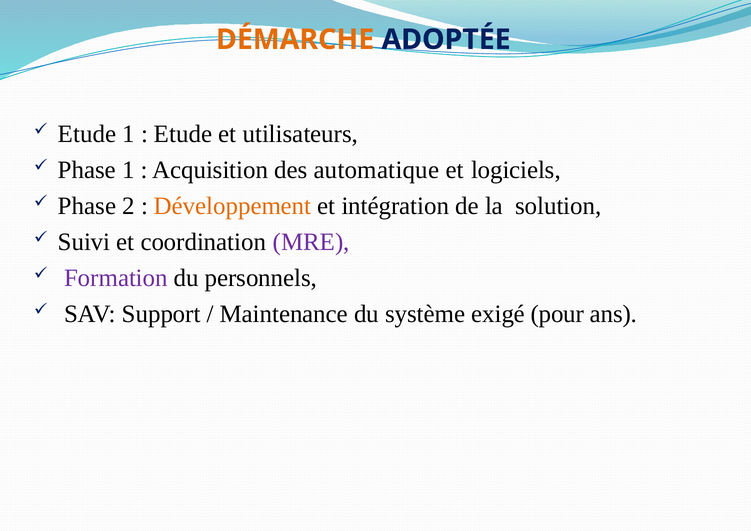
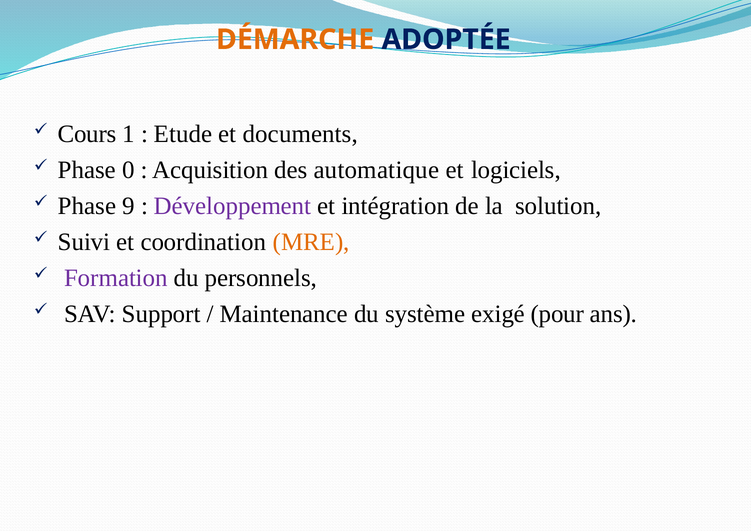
Etude: Etude -> Cours (87, 134)
utilisateurs: utilisateurs -> documents (300, 134)
Phase 1: 1 -> 0 (128, 170)
2: 2 -> 9 (128, 206)
Développement colour: orange -> purple (233, 206)
MRE colour: purple -> orange (311, 242)
